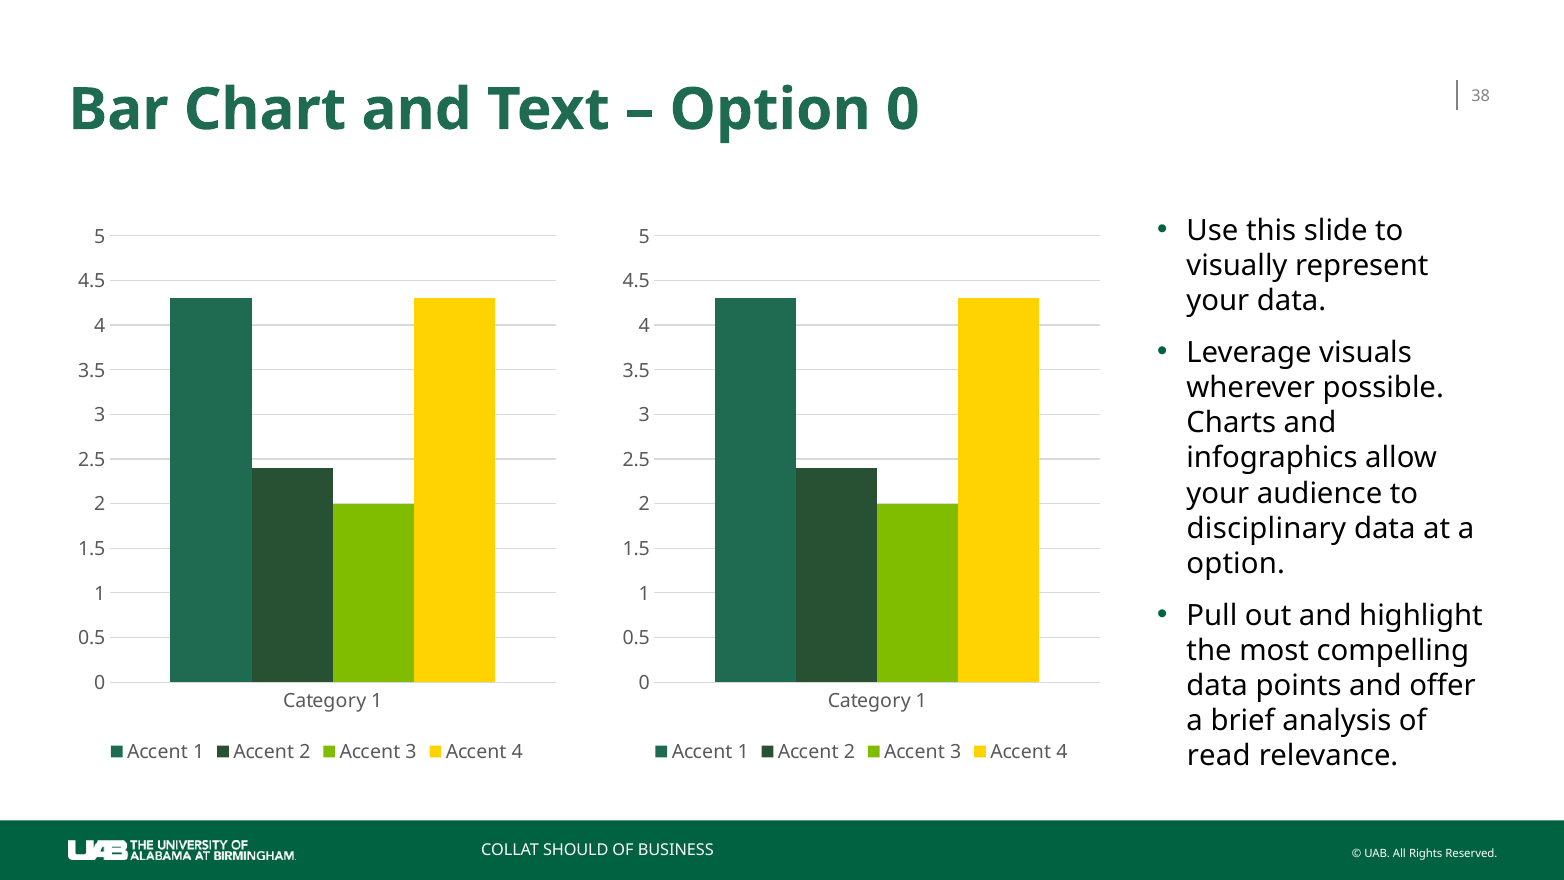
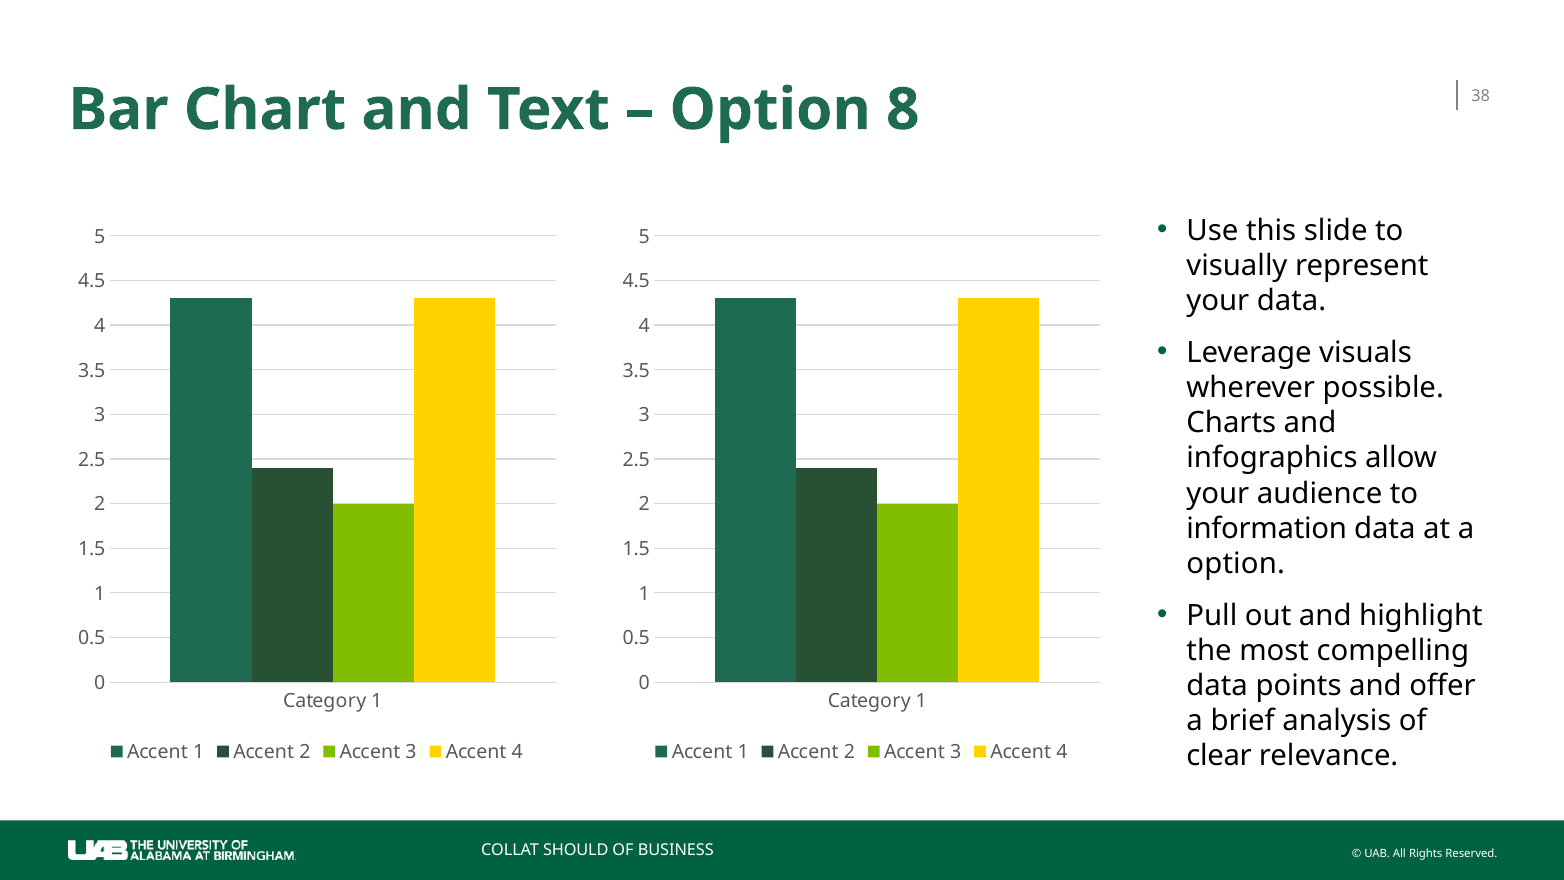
Option 0: 0 -> 8 (903, 110)
disciplinary: disciplinary -> information (1267, 529)
read: read -> clear (1219, 756)
